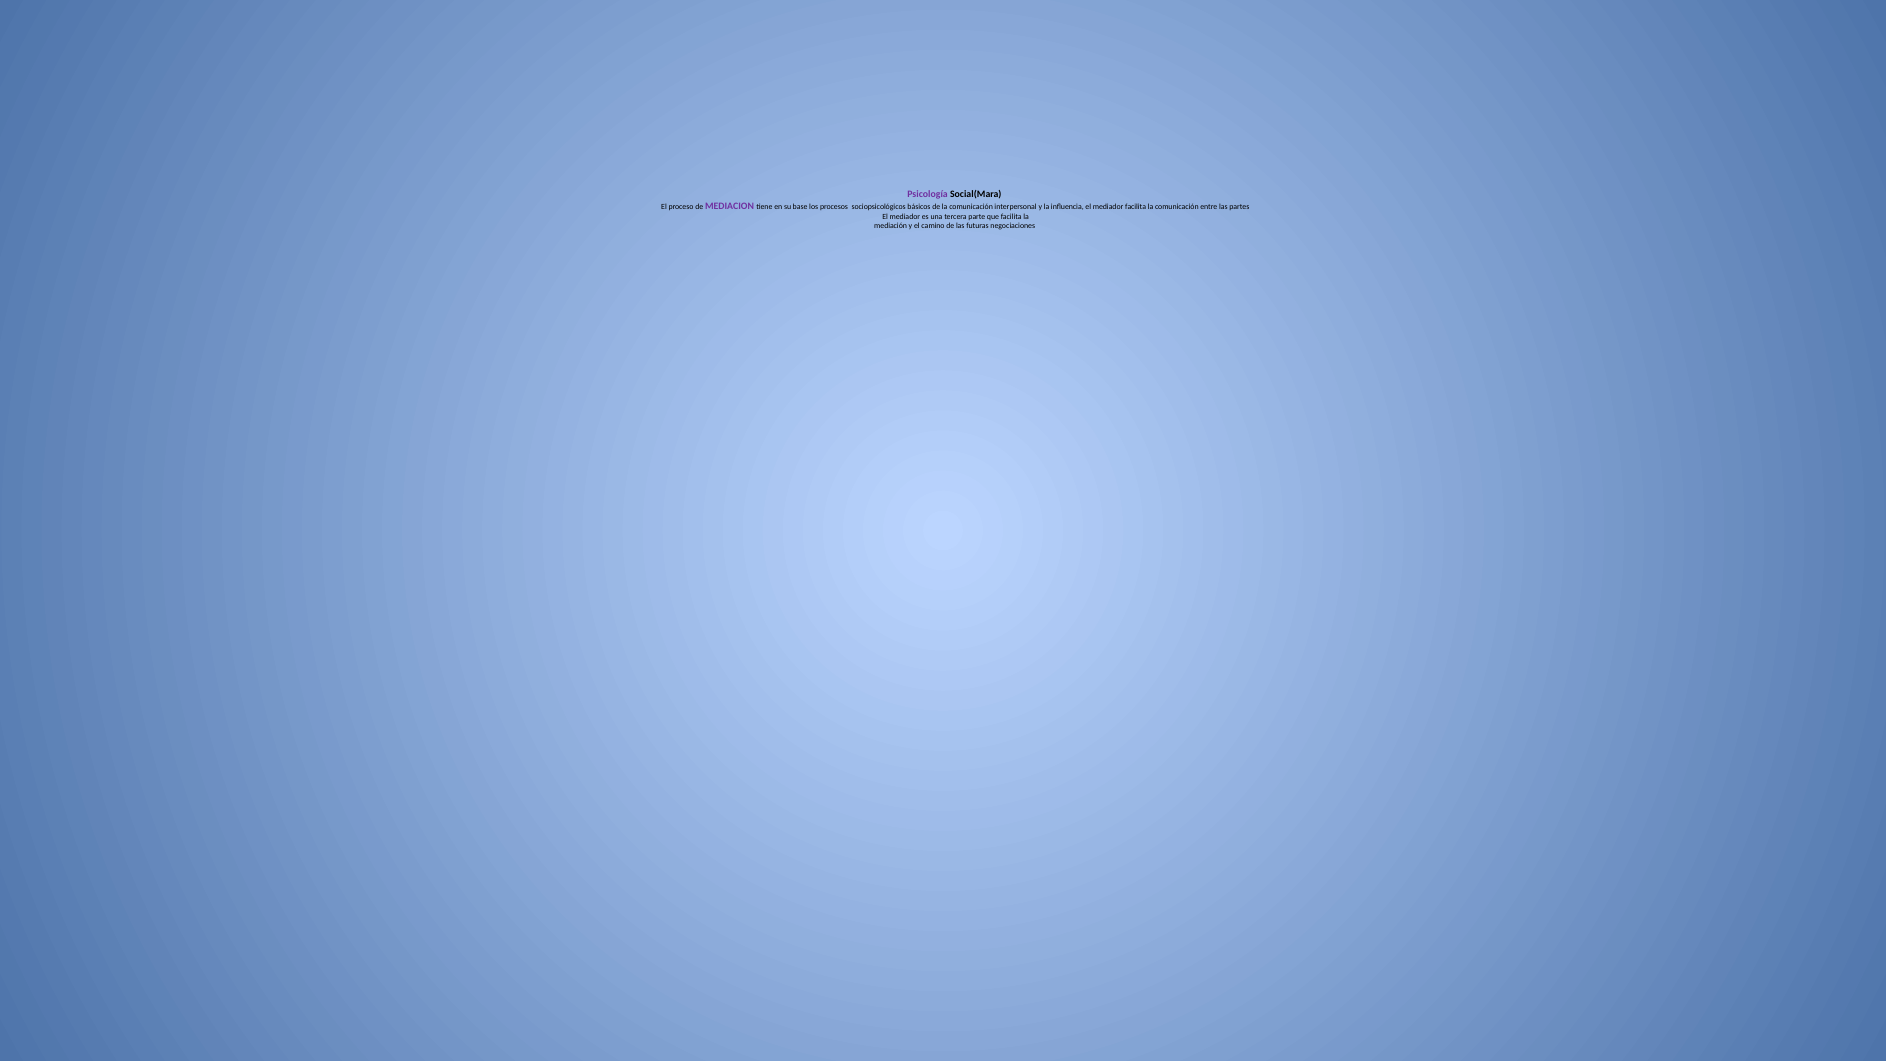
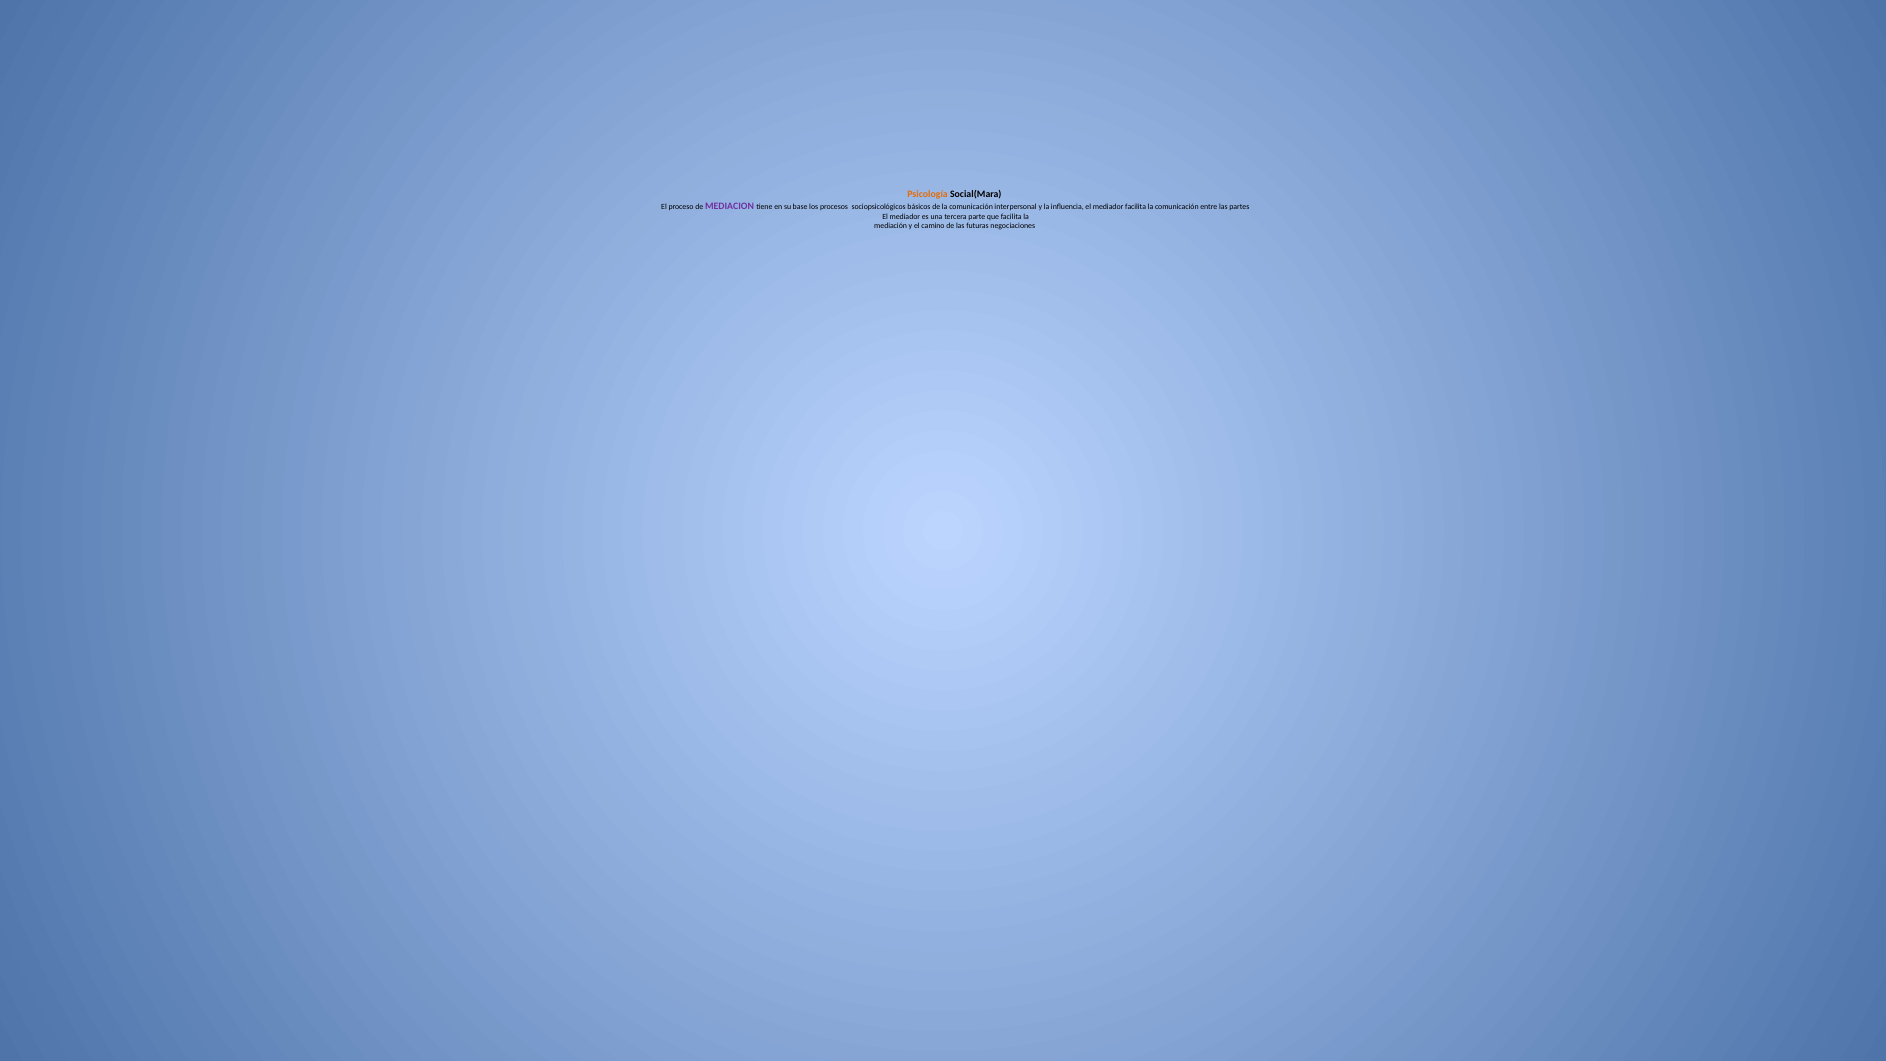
Psicología colour: purple -> orange (928, 195)
